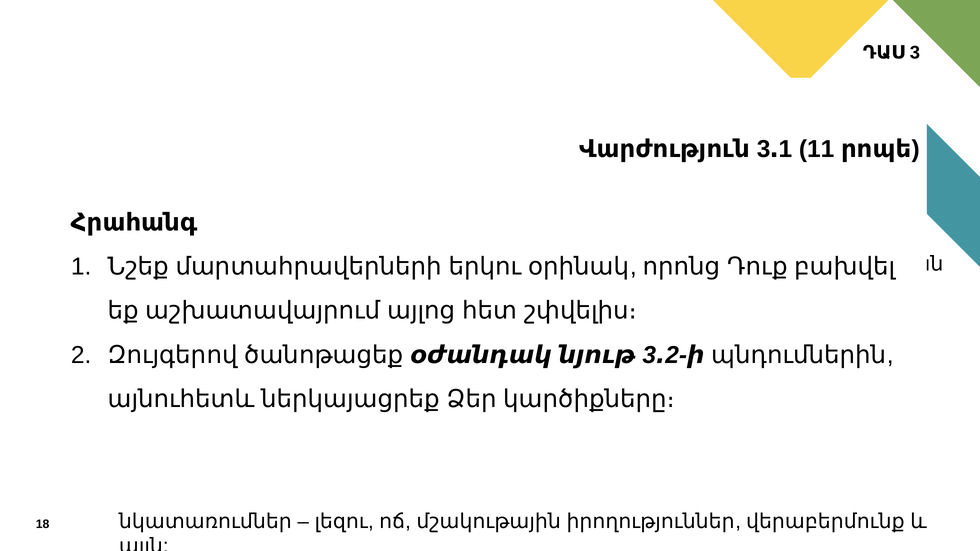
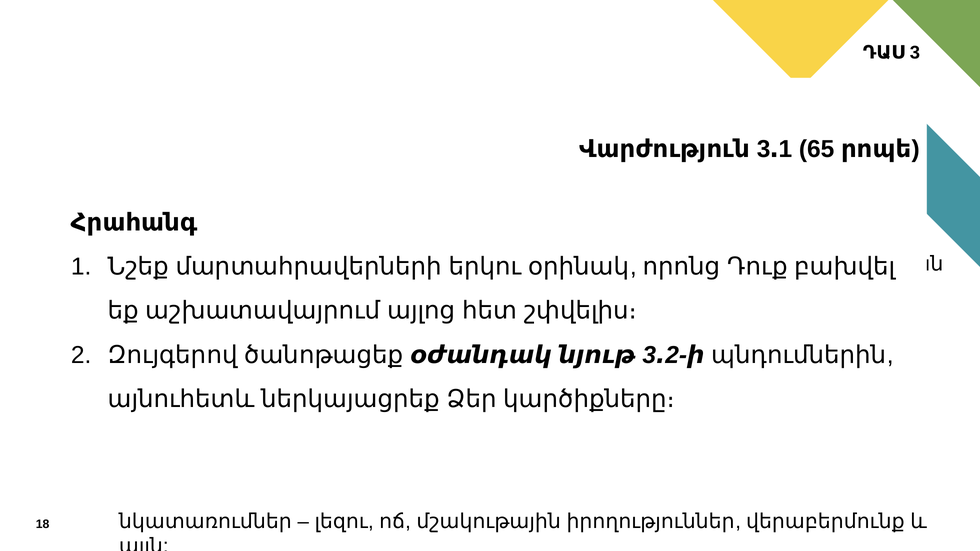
11: 11 -> 65 (817, 149)
